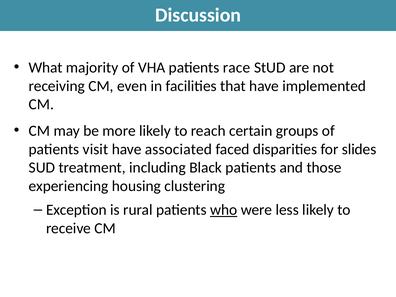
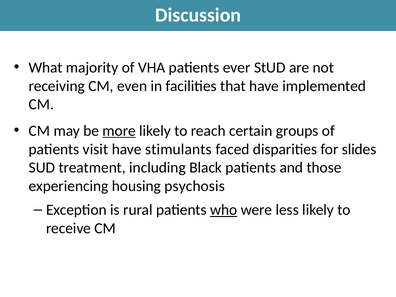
race: race -> ever (237, 67)
more underline: none -> present (119, 131)
associated: associated -> stimulants (178, 149)
clustering: clustering -> psychosis (195, 186)
